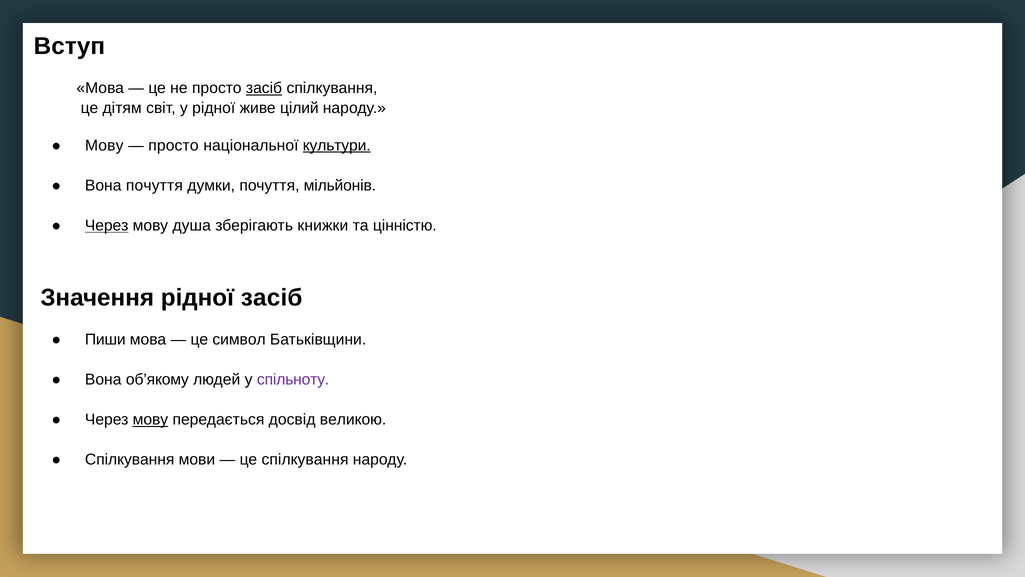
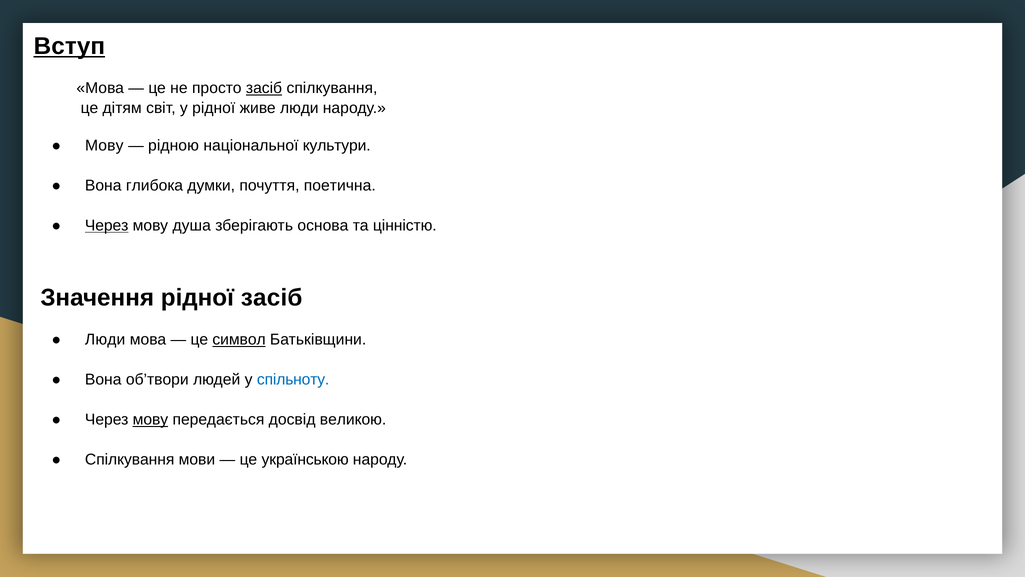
Вступ underline: none -> present (69, 46)
живе цілий: цілий -> люди (299, 108)
просто: просто -> рідною (173, 145)
культури underline: present -> none (337, 145)
Вона почуття: почуття -> глибока (154, 185)
мільйонів: мільйонів -> поетична (340, 185)
книжки: книжки -> основа (323, 225)
Пиши: Пиши -> Люди (105, 339)
символ underline: none -> present (239, 339)
об’якому: об’якому -> об’твори (157, 379)
спільноту colour: purple -> blue (293, 379)
це спілкування: спілкування -> українською (305, 459)
